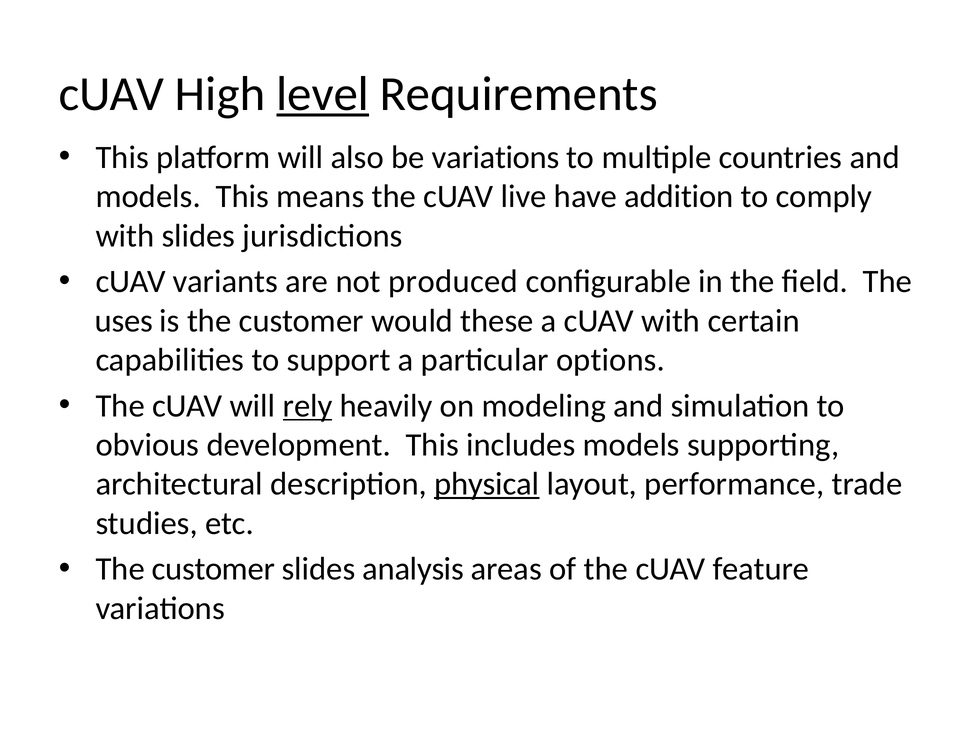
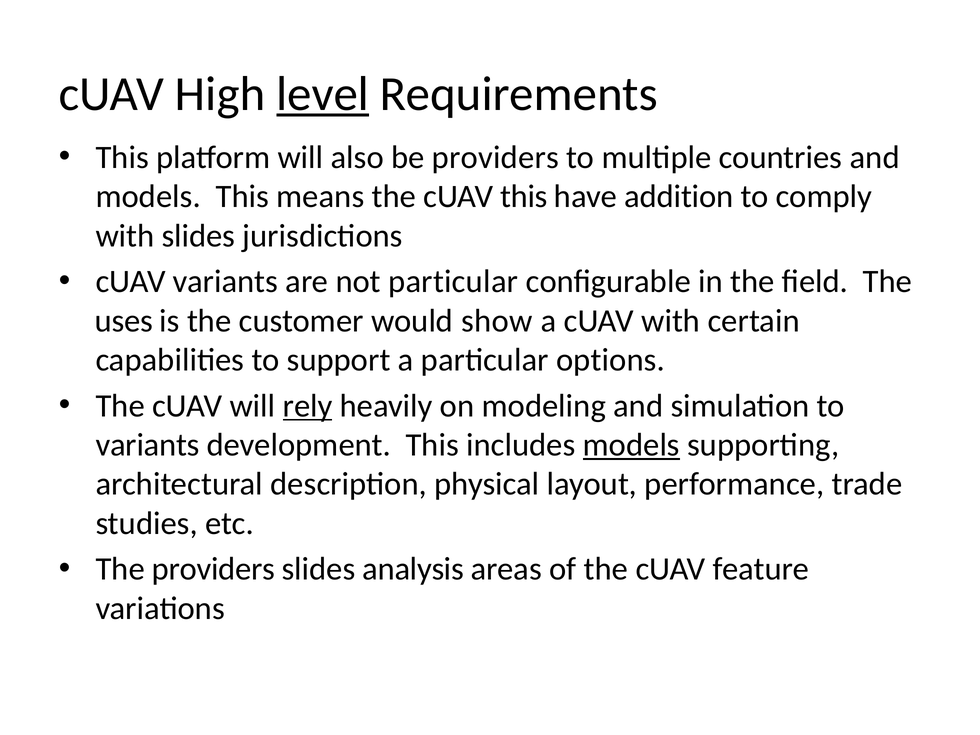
be variations: variations -> providers (495, 157)
cUAV live: live -> this (524, 197)
not produced: produced -> particular (453, 282)
these: these -> show (497, 321)
obvious: obvious -> variants (148, 445)
models underline: none -> present (631, 445)
physical underline: present -> none (487, 484)
customer: customer -> providers (213, 569)
